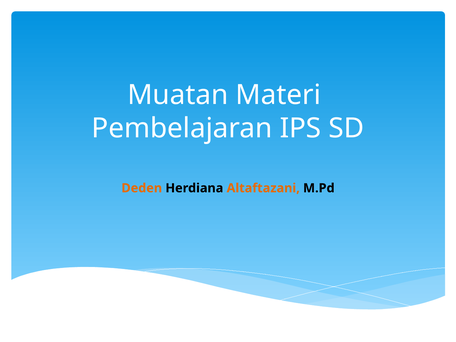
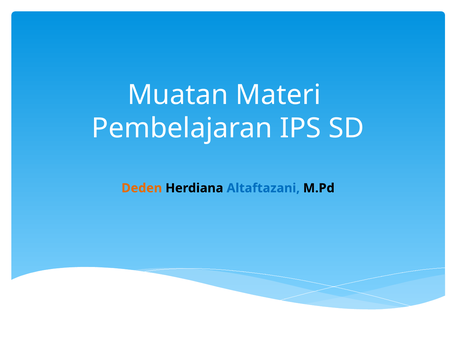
Altaftazani colour: orange -> blue (263, 188)
